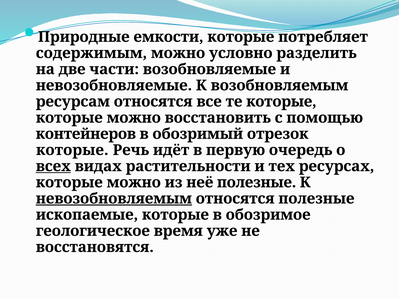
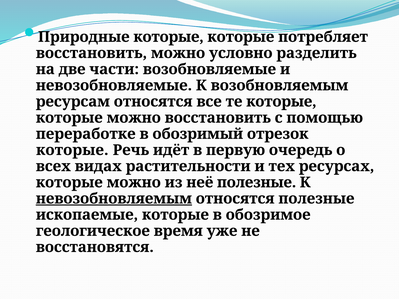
Природные емкости: емкости -> которые (169, 37)
содержимым: содержимым -> восстановить (91, 53)
контейнеров: контейнеров -> переработке (86, 134)
всех underline: present -> none (53, 166)
